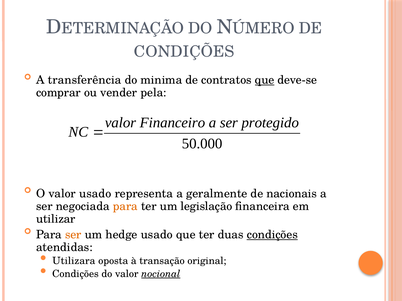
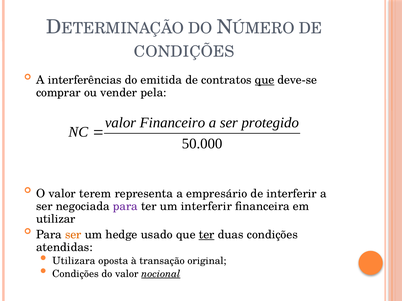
transferência: transferência -> interferências (85, 80)
minima: minima -> emitida (161, 80)
valor usado: usado -> terem (95, 194)
geralmente: geralmente -> empresário (217, 194)
de nacionais: nacionais -> interferir (292, 194)
para colour: orange -> purple (125, 207)
um legislação: legislação -> interferir (206, 207)
ter underline: none -> present (207, 235)
condições underline: present -> none (272, 235)
